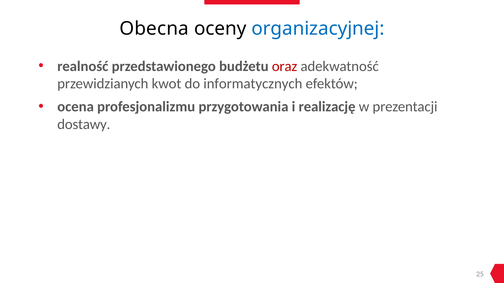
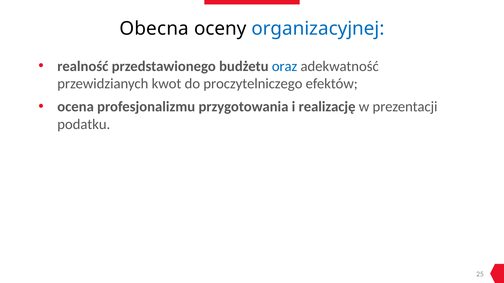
oraz colour: red -> blue (285, 66)
informatycznych: informatycznych -> proczytelniczego (253, 84)
dostawy: dostawy -> podatku (84, 124)
